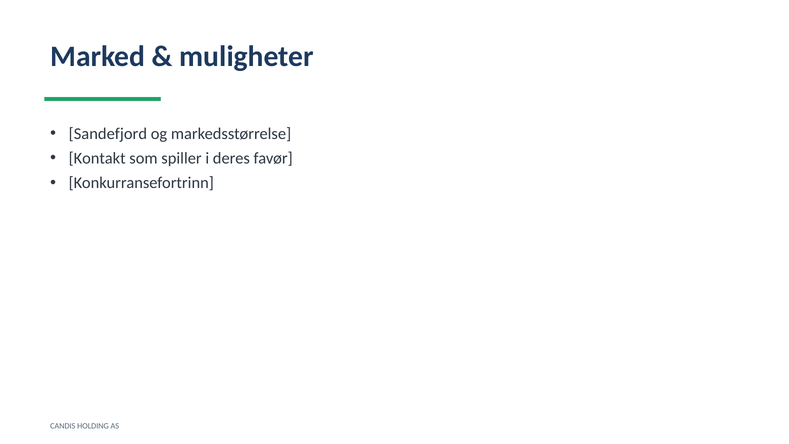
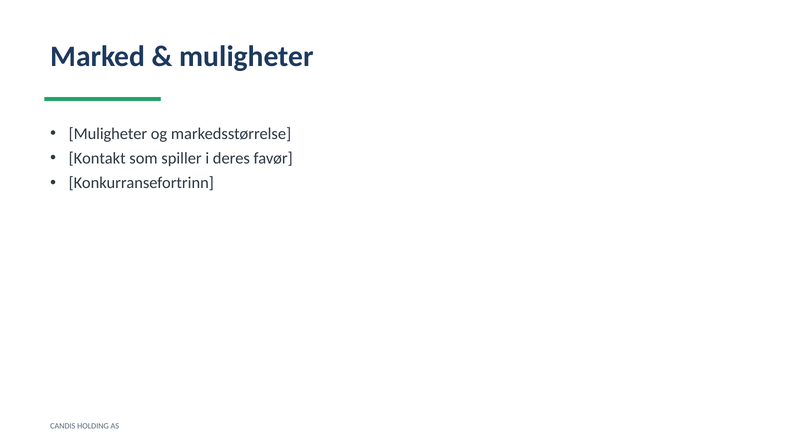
Sandefjord: Sandefjord -> Muligheter (108, 134)
